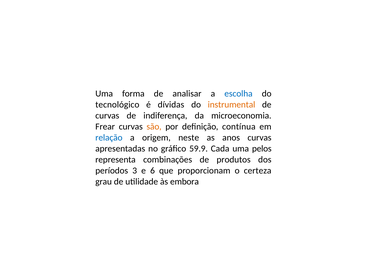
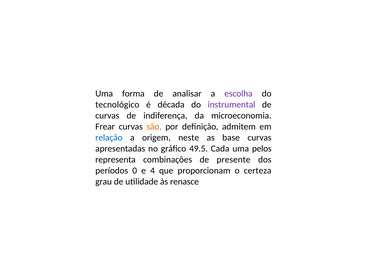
escolha colour: blue -> purple (238, 94)
dívidas: dívidas -> década (171, 105)
instrumental colour: orange -> purple (232, 105)
contínua: contínua -> admitem (239, 127)
anos: anos -> base (231, 138)
59.9: 59.9 -> 49.5 (199, 149)
produtos: produtos -> presente (234, 160)
3: 3 -> 0 (135, 171)
6: 6 -> 4 (153, 171)
embora: embora -> renasce (185, 182)
